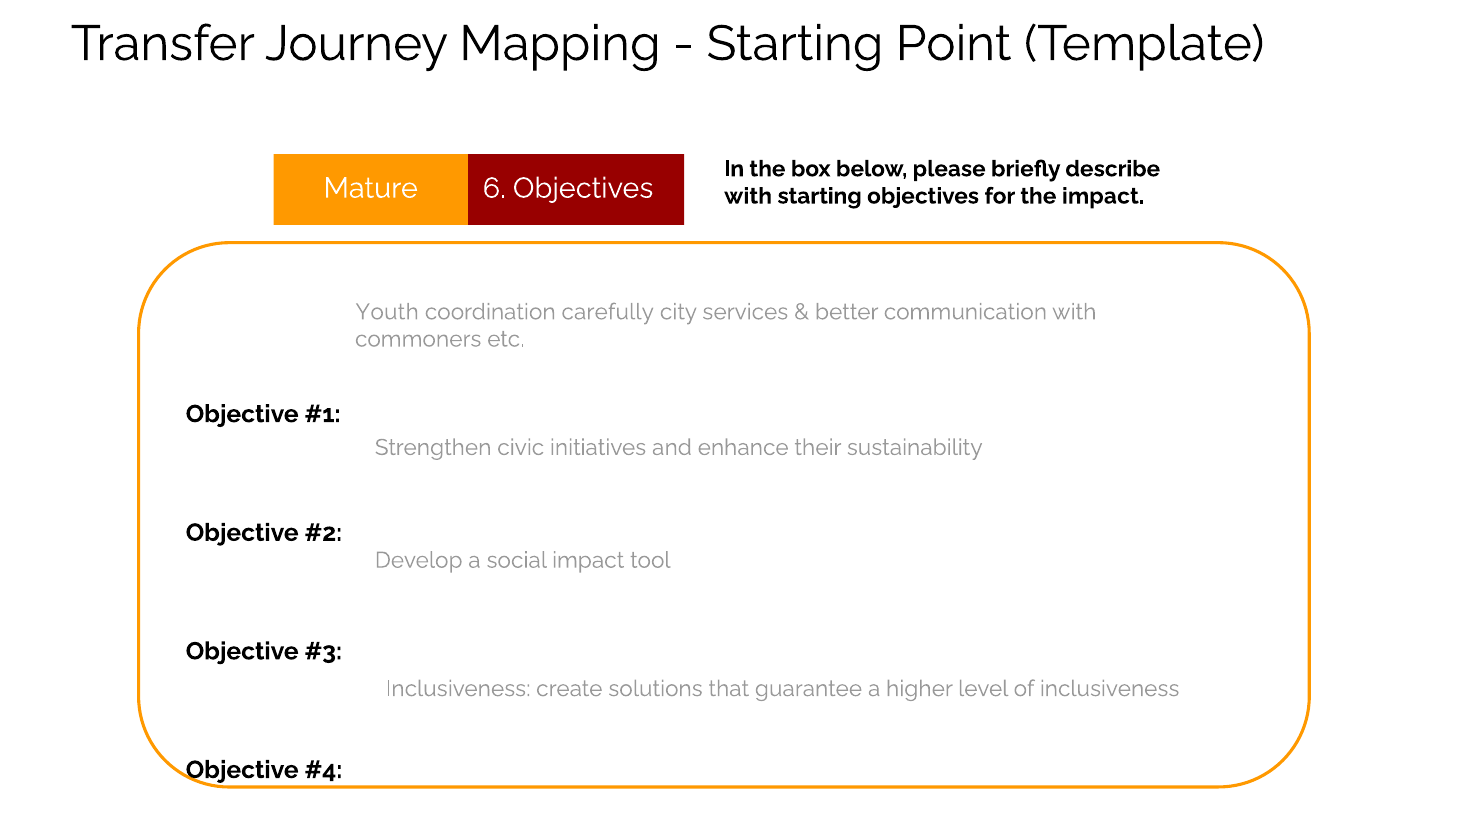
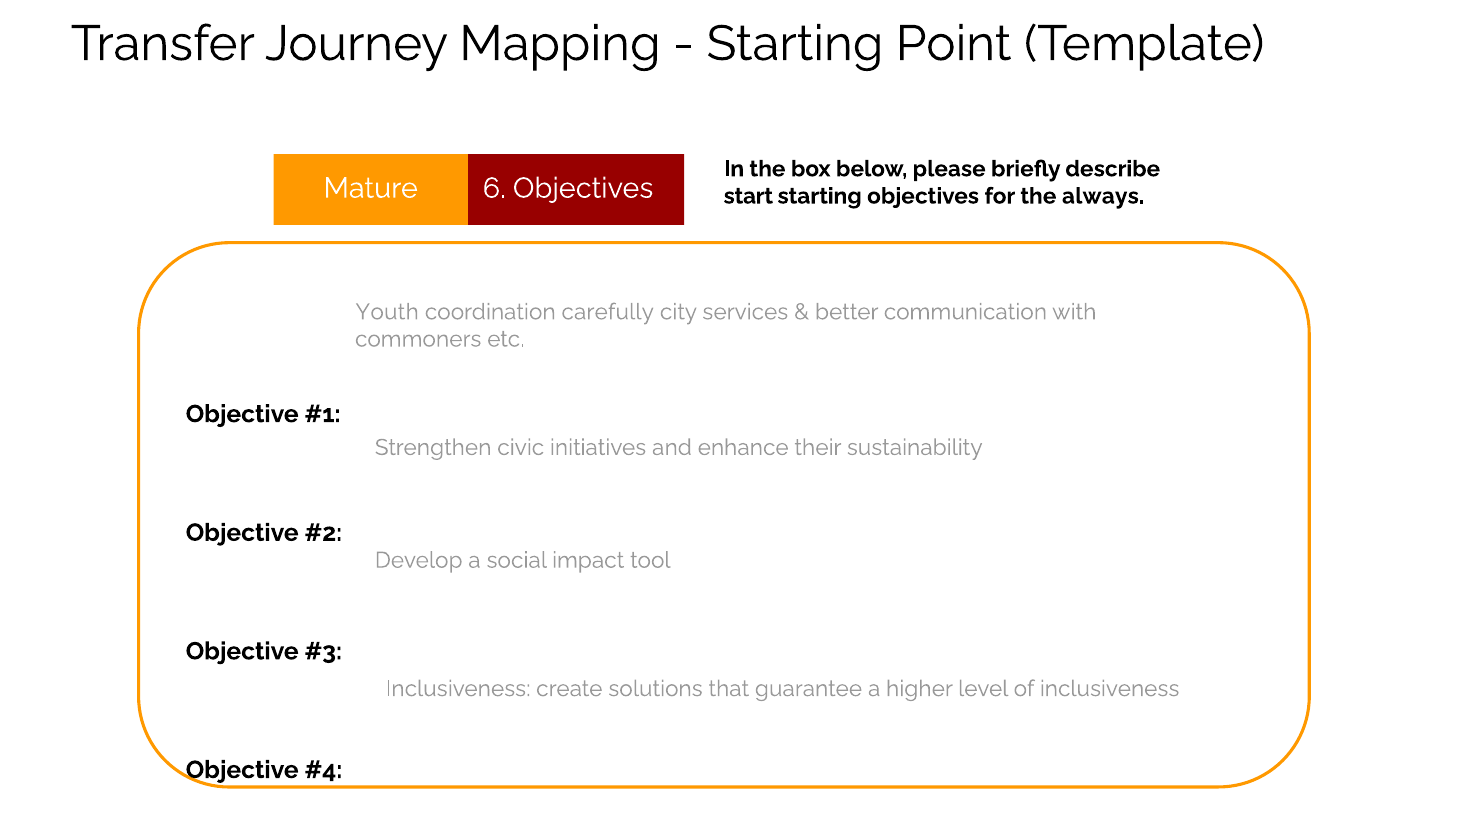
with: with -> start (748, 196)
the impact: impact -> always (1103, 196)
